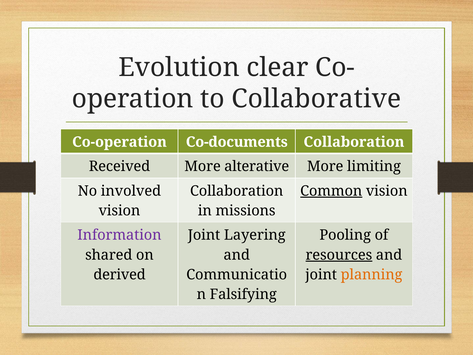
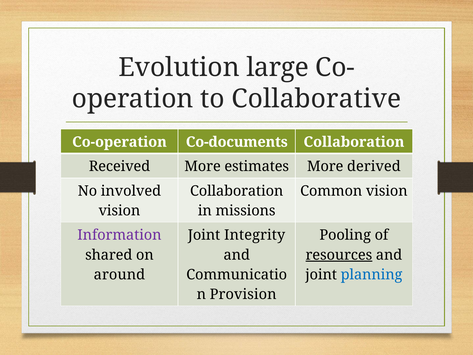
clear: clear -> large (278, 67)
alterative: alterative -> estimates (257, 166)
limiting: limiting -> derived (374, 166)
Common underline: present -> none (331, 191)
Layering: Layering -> Integrity (255, 235)
derived: derived -> around (119, 274)
planning colour: orange -> blue (372, 274)
Falsifying: Falsifying -> Provision (243, 294)
